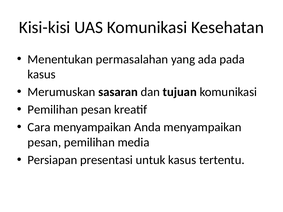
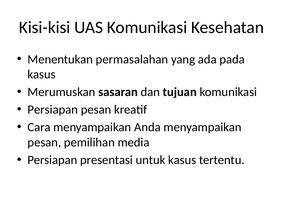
Pemilihan: Pemilihan -> Persiapan (53, 110)
